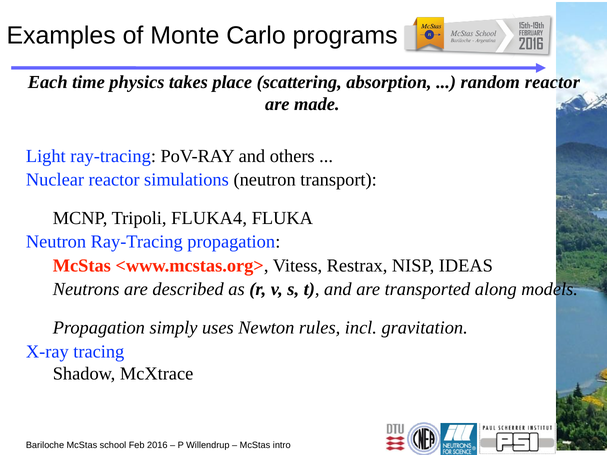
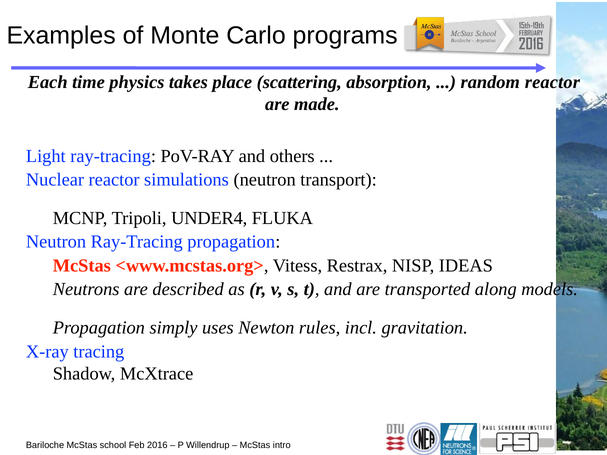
FLUKA4: FLUKA4 -> UNDER4 (209, 219)
